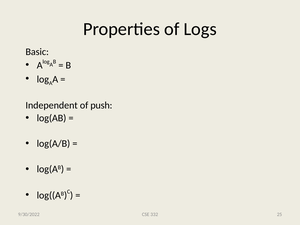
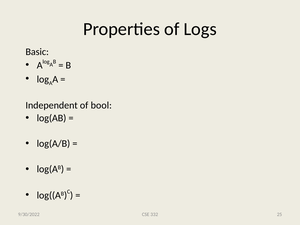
push: push -> bool (101, 105)
